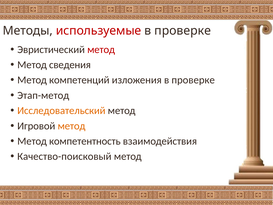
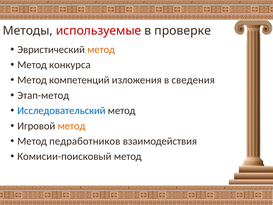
метод colour: red -> orange (101, 49)
сведения: сведения -> конкурса (70, 65)
изложения в проверке: проверке -> сведения (193, 80)
Исследовательский colour: orange -> blue (61, 111)
компетентность: компетентность -> педработников (85, 141)
Качество-поисковый: Качество-поисковый -> Комисии-поисковый (64, 156)
